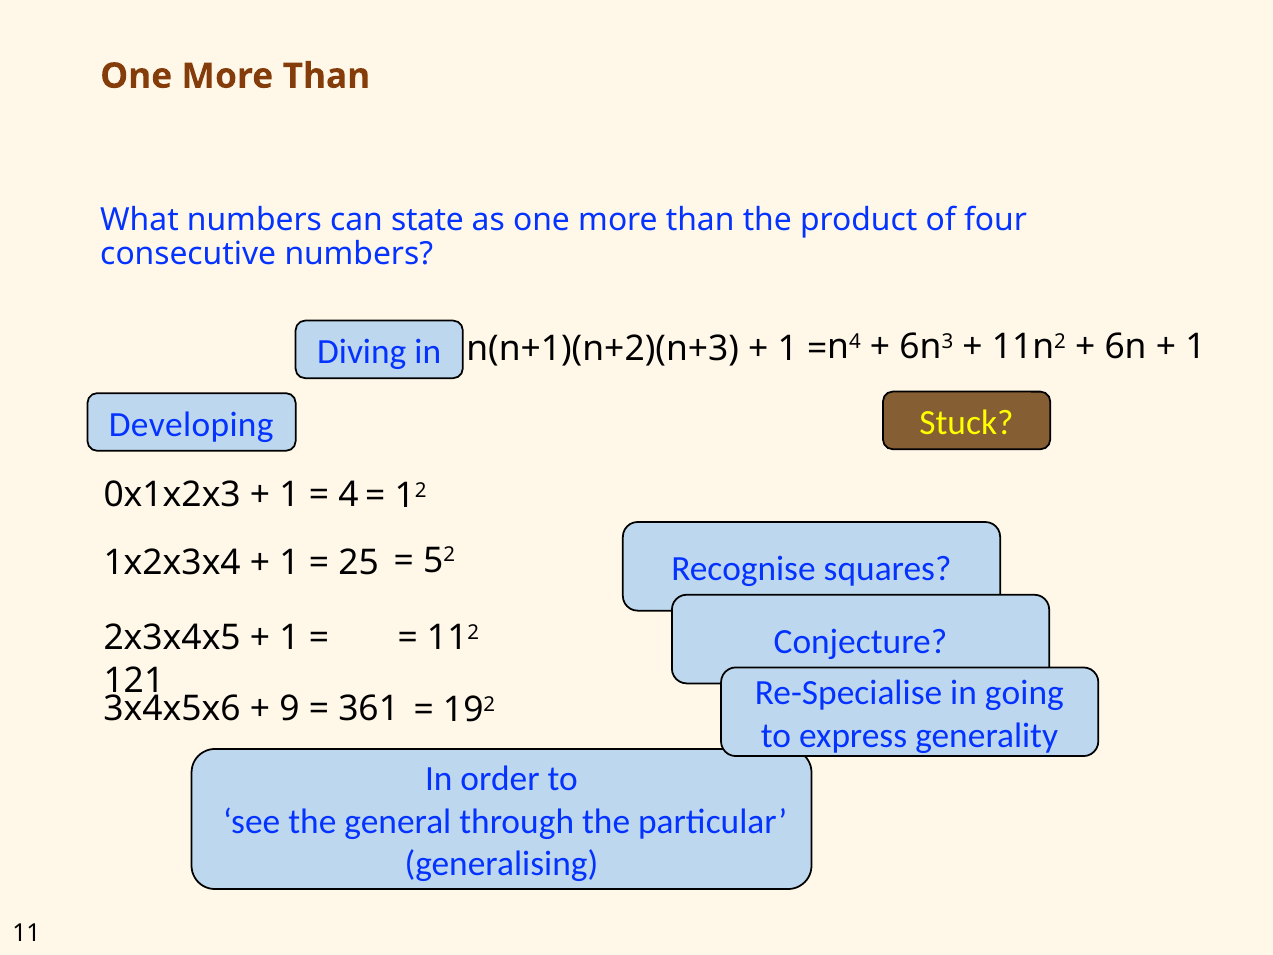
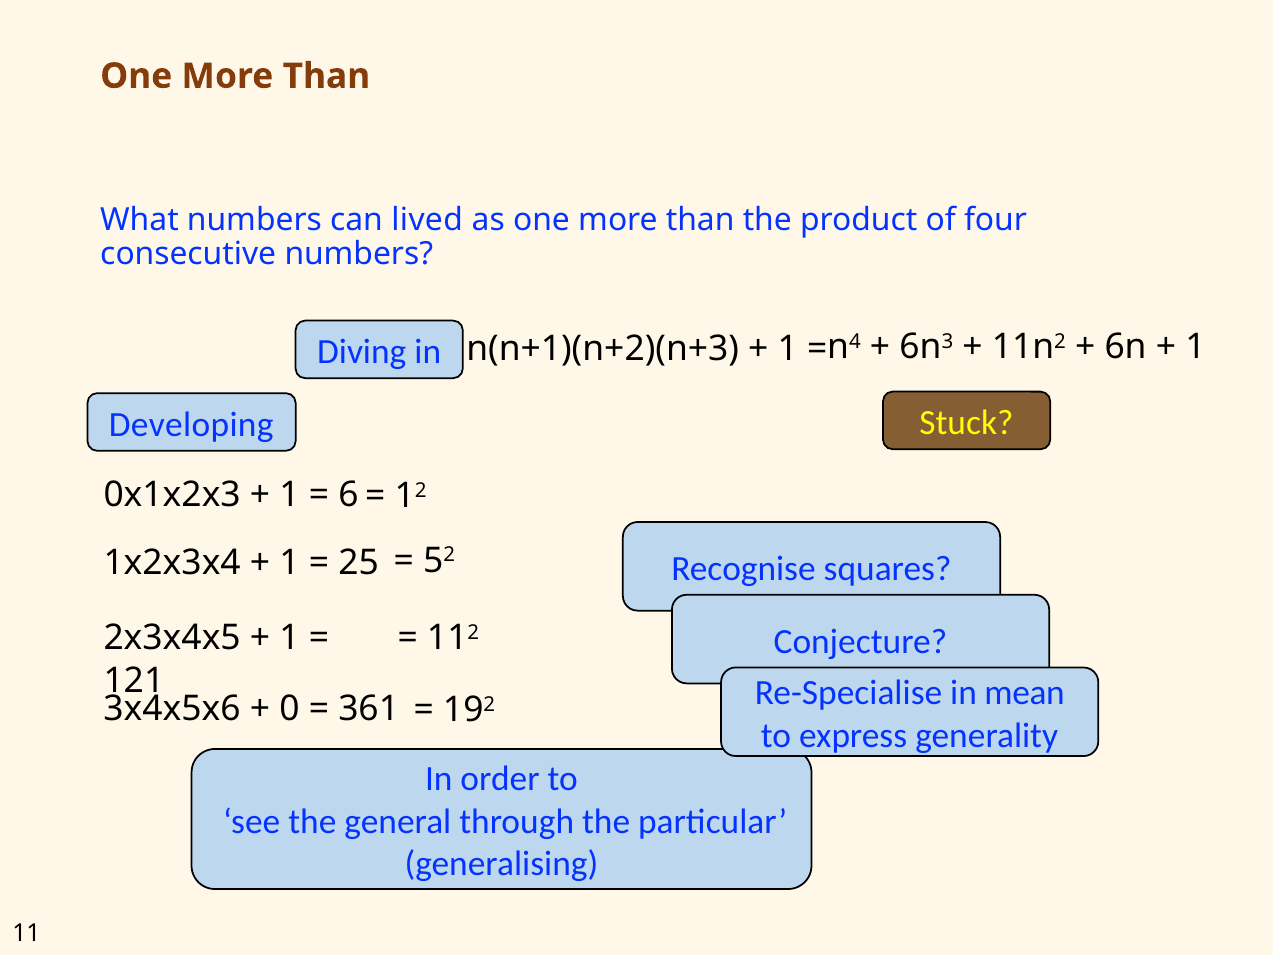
state: state -> lived (427, 220)
4: 4 -> 6 (348, 495)
going: going -> mean (1025, 693)
9: 9 -> 0 (289, 708)
